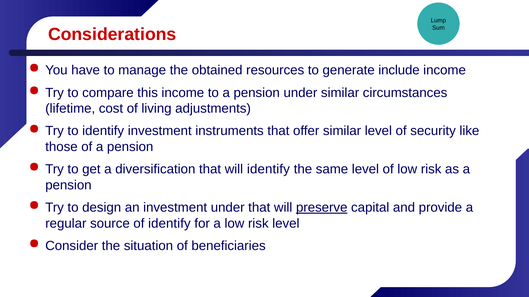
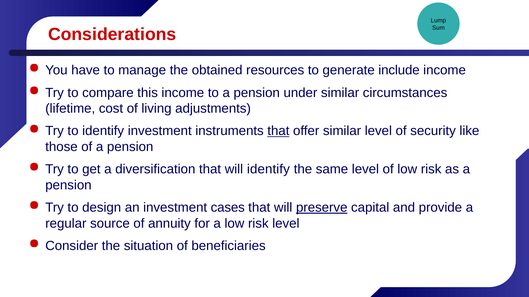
that underline: none -> present (278, 131)
investment under: under -> cases (228, 208)
of identify: identify -> annuity (169, 224)
